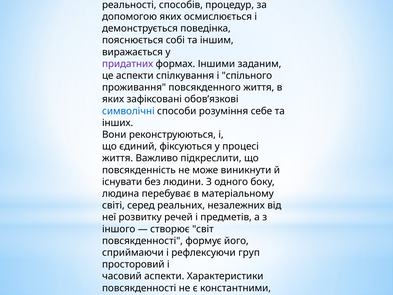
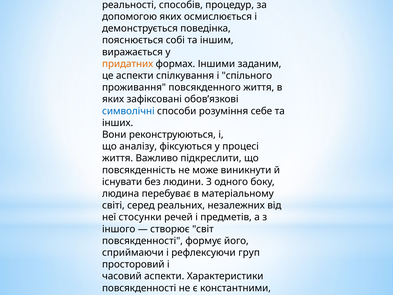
придатних colour: purple -> orange (128, 64)
єдиний: єдиний -> аналізу (138, 146)
розвитку: розвитку -> стосунки (140, 217)
